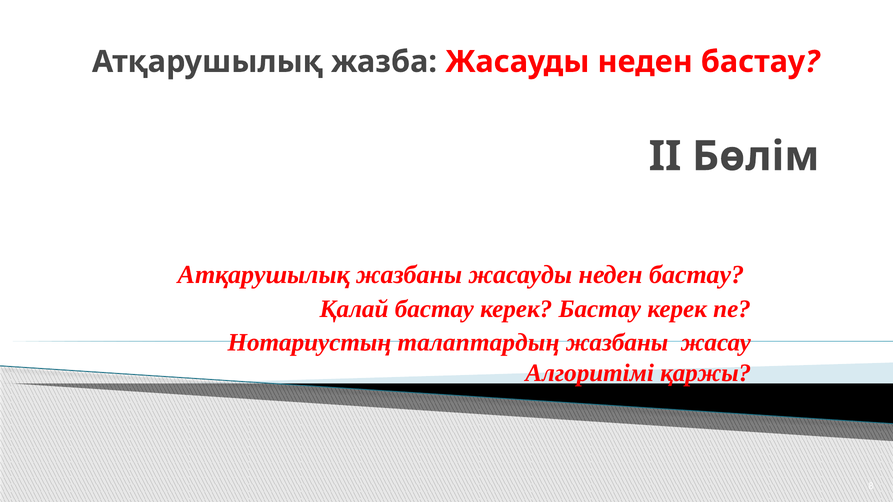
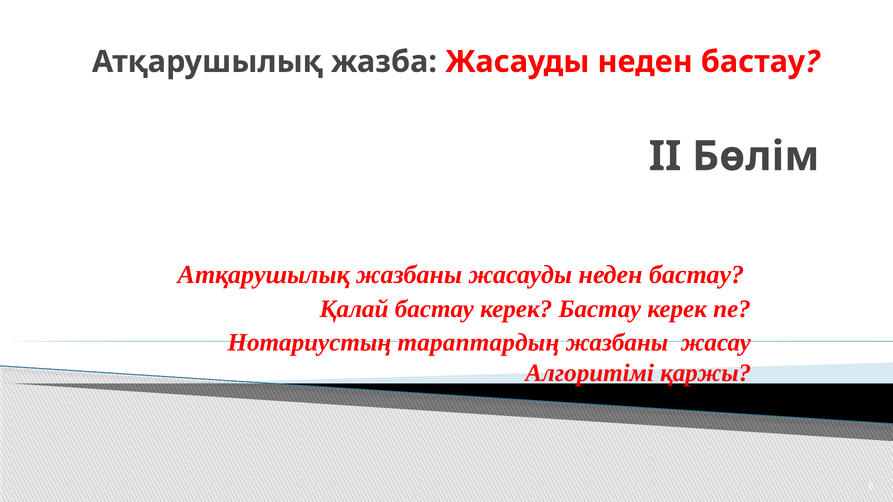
талаптардың: талаптардың -> тараптардың (478, 343)
